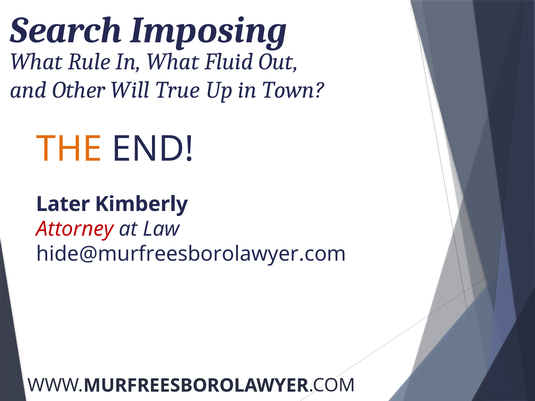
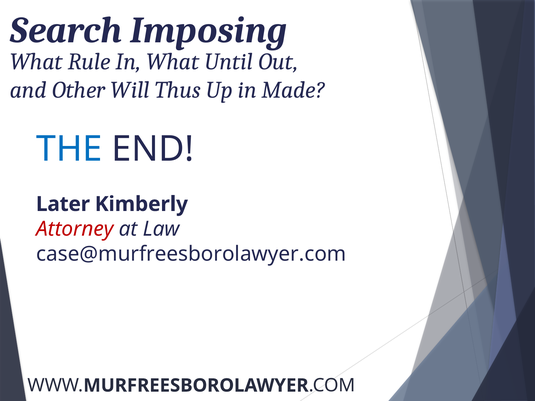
Fluid: Fluid -> Until (229, 62)
True: True -> Thus (178, 90)
Town: Town -> Made (293, 90)
THE colour: orange -> blue (69, 149)
hide@murfreesborolawyer.com: hide@murfreesborolawyer.com -> case@murfreesborolawyer.com (191, 254)
